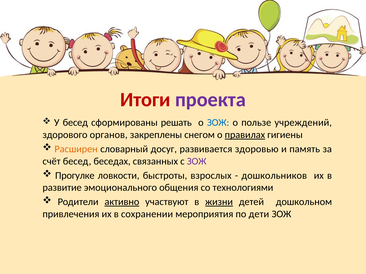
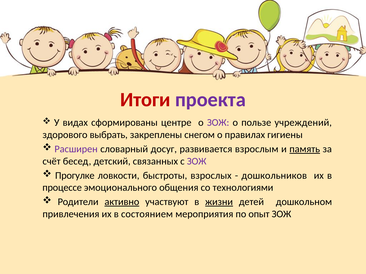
У бесед: бесед -> видах (75, 123)
решать: решать -> центре (176, 123)
ЗОЖ colour: blue -> purple (218, 123)
органов: органов -> выбрать (109, 135)
правилах underline: present -> none (245, 135)
Расширен colour: orange -> purple (76, 149)
здоровью: здоровью -> взрослым (257, 149)
память underline: none -> present (305, 149)
беседах: беседах -> детский (112, 161)
развитие: развитие -> процессе (62, 188)
сохранении: сохранении -> состоянием (147, 214)
дети: дети -> опыт (259, 214)
